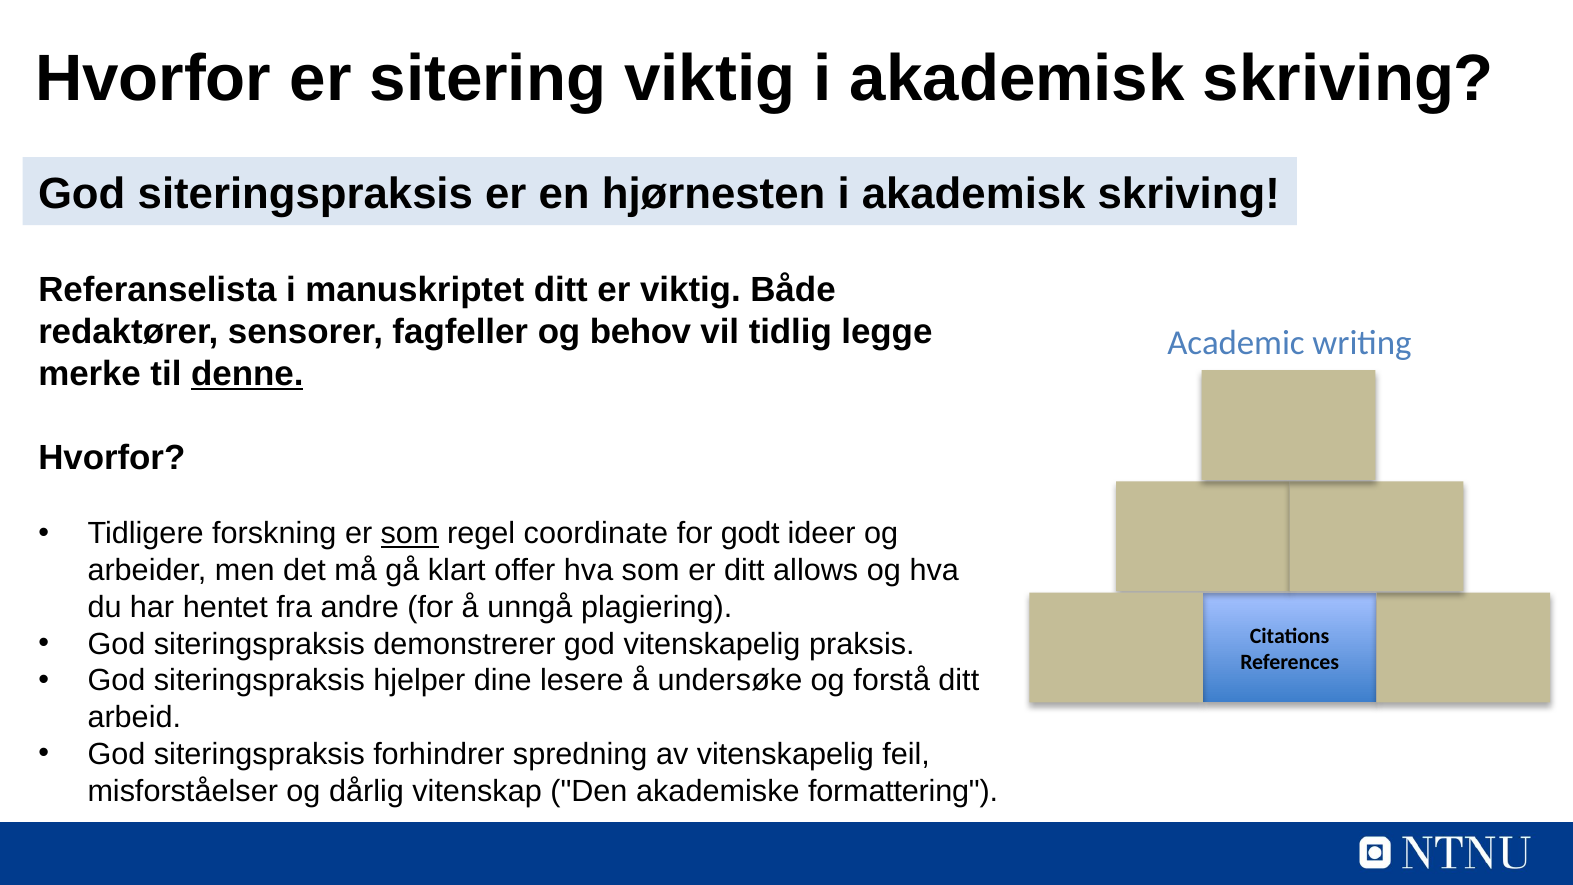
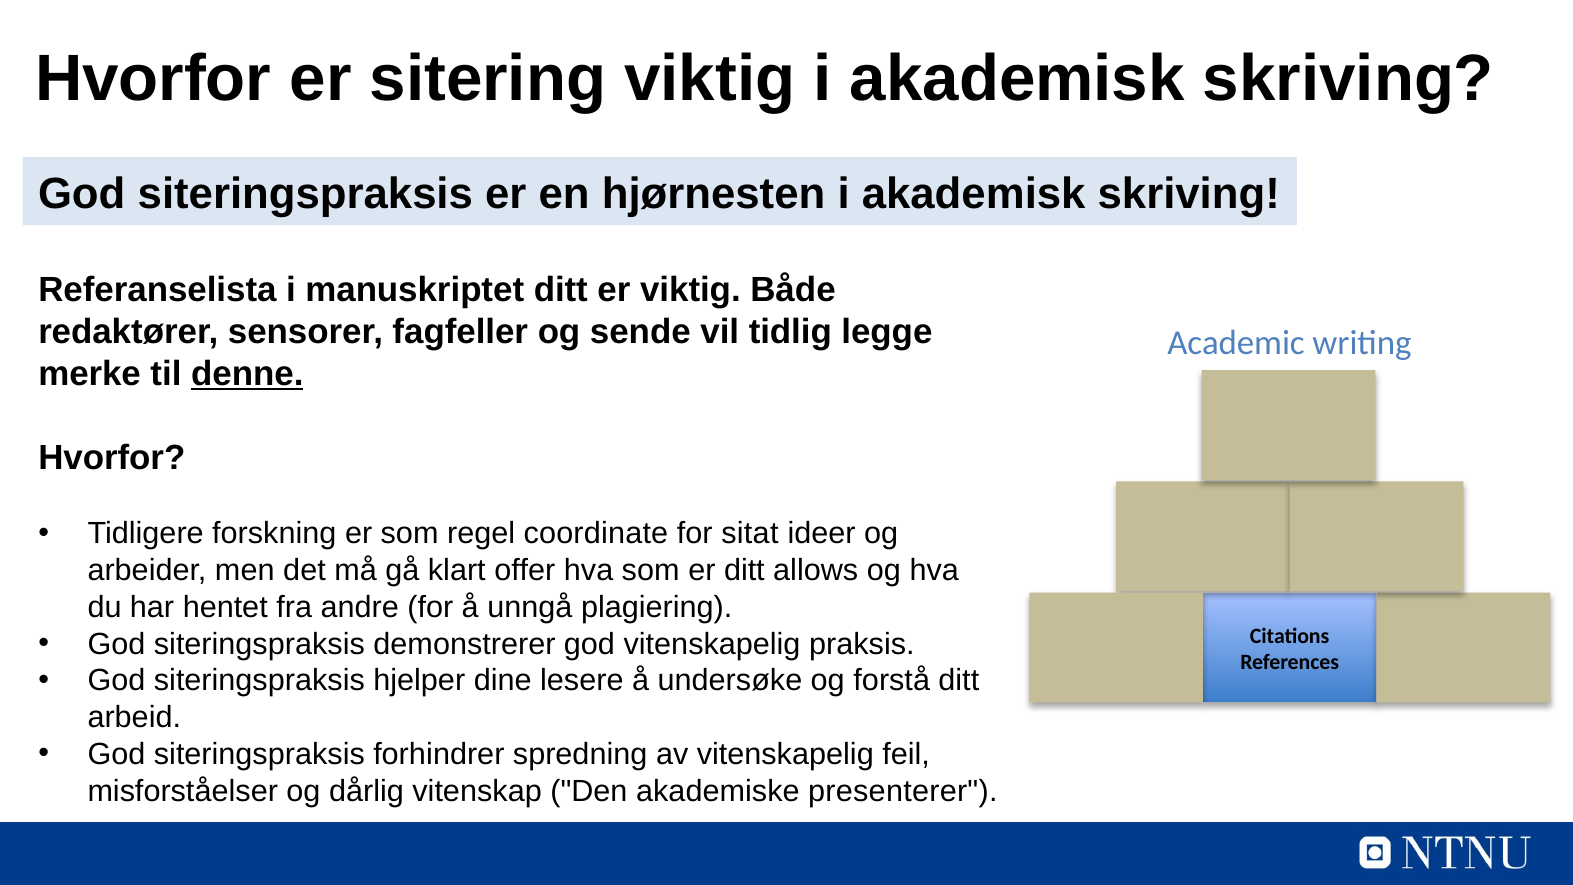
behov: behov -> sende (640, 332)
som underline: present -> none (410, 534)
godt: godt -> sitat (750, 534)
formattering: formattering -> presenterer (903, 791)
